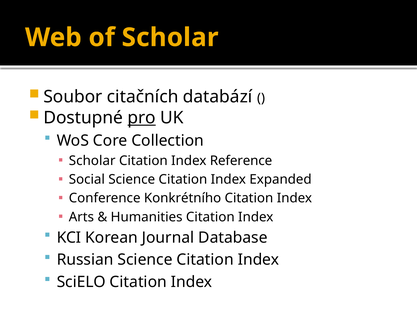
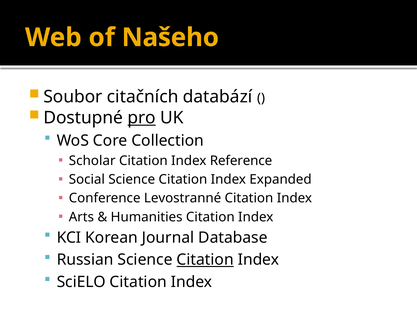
of Scholar: Scholar -> Našeho (170, 37)
Konkrétního: Konkrétního -> Levostranné (183, 198)
Citation underline: none -> present (205, 260)
